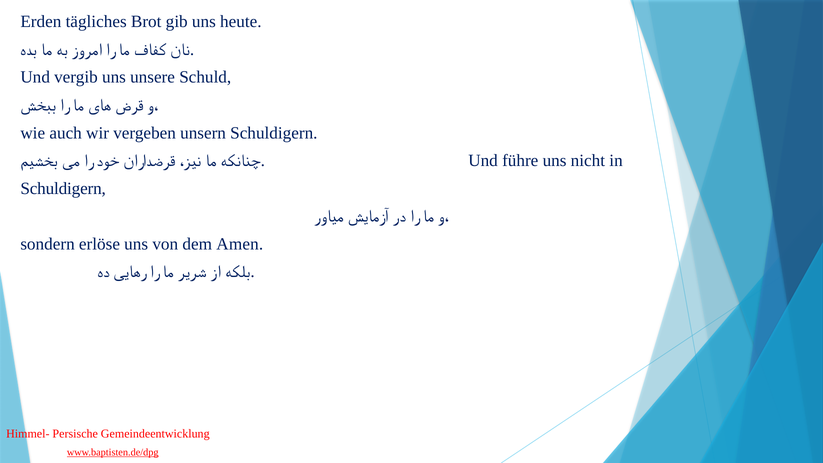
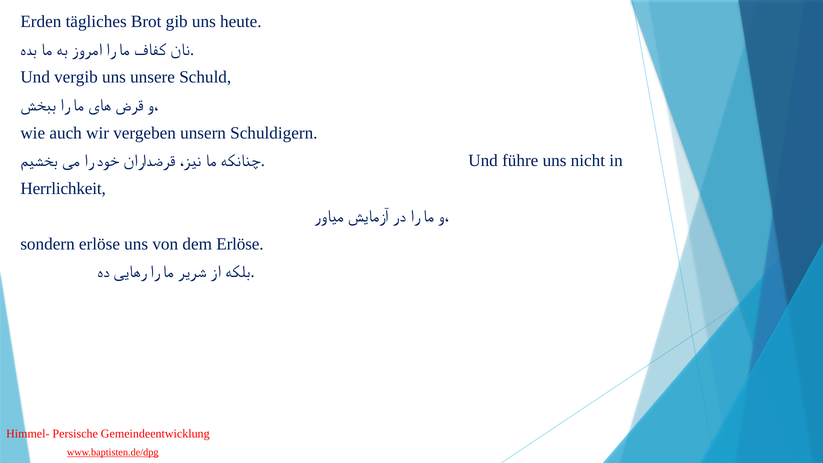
Schuldigern: Schuldigern -> Herrlichkeit (63, 188)
dem Amen: Amen -> Erlöse (240, 244)
